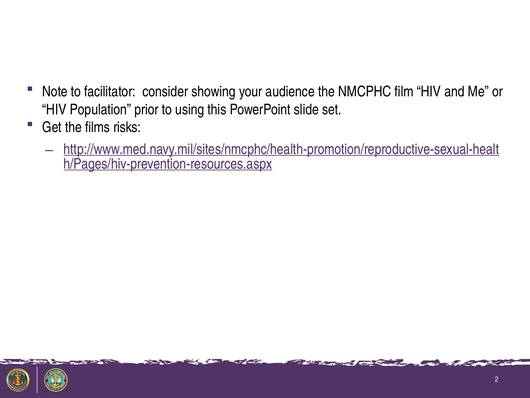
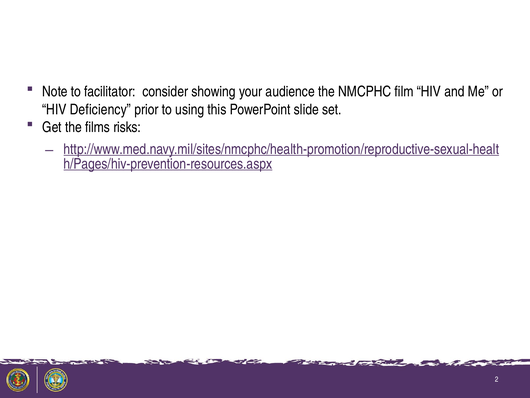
Population: Population -> Deficiency (100, 109)
